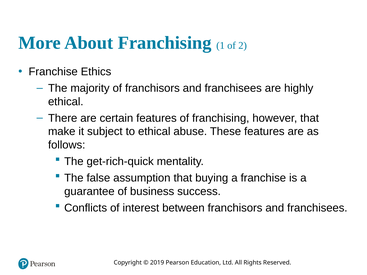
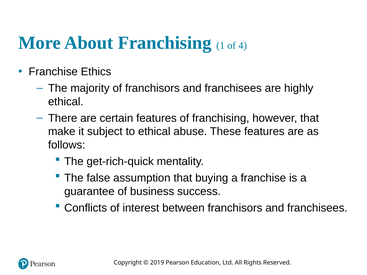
2: 2 -> 4 (243, 46)
